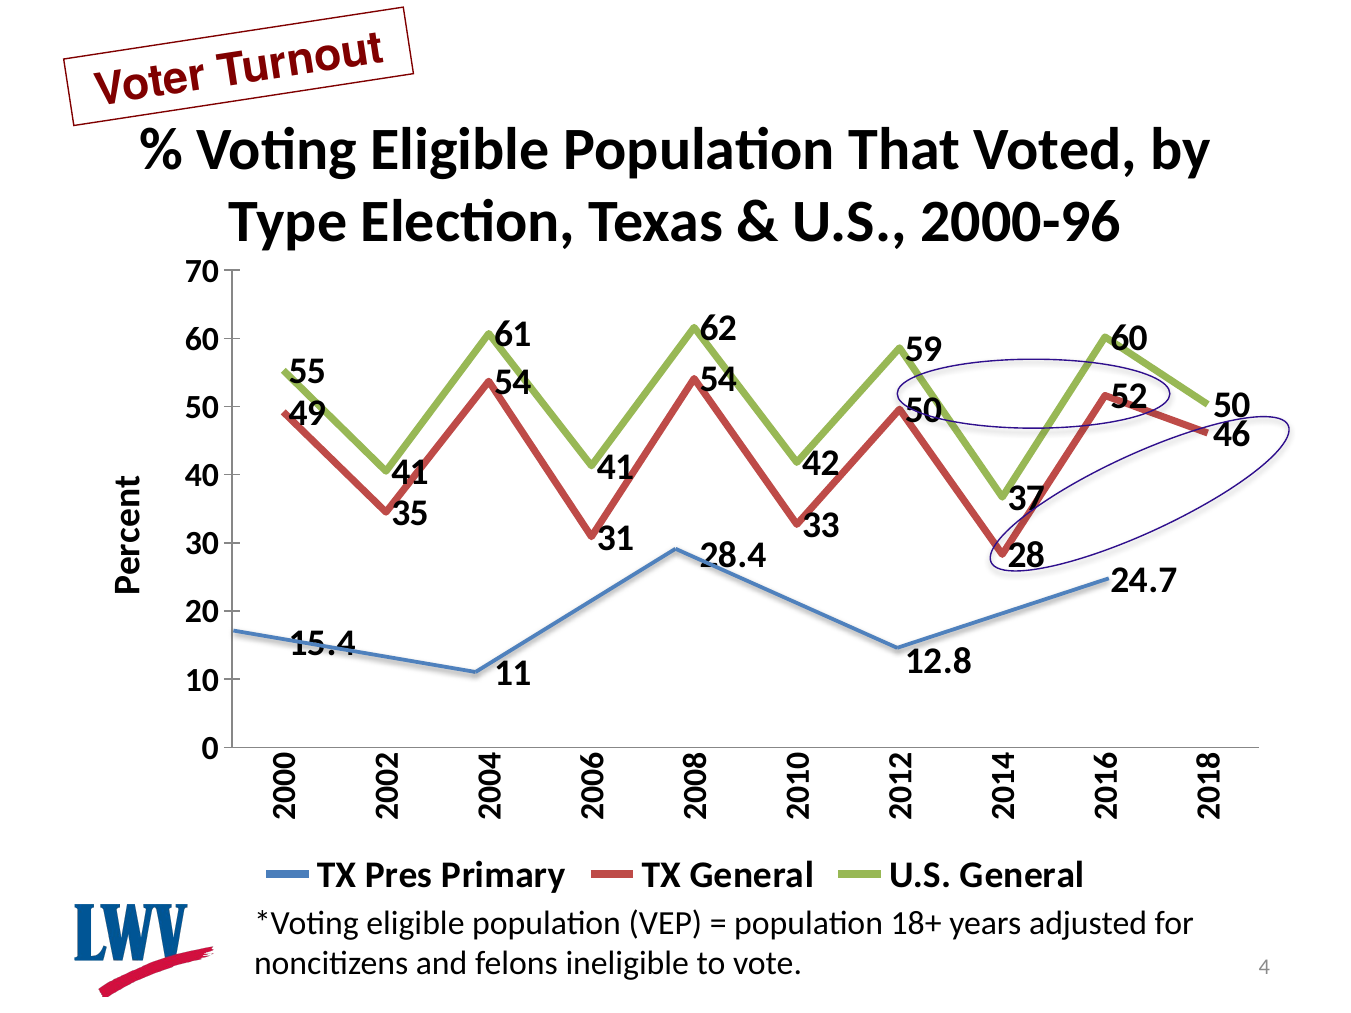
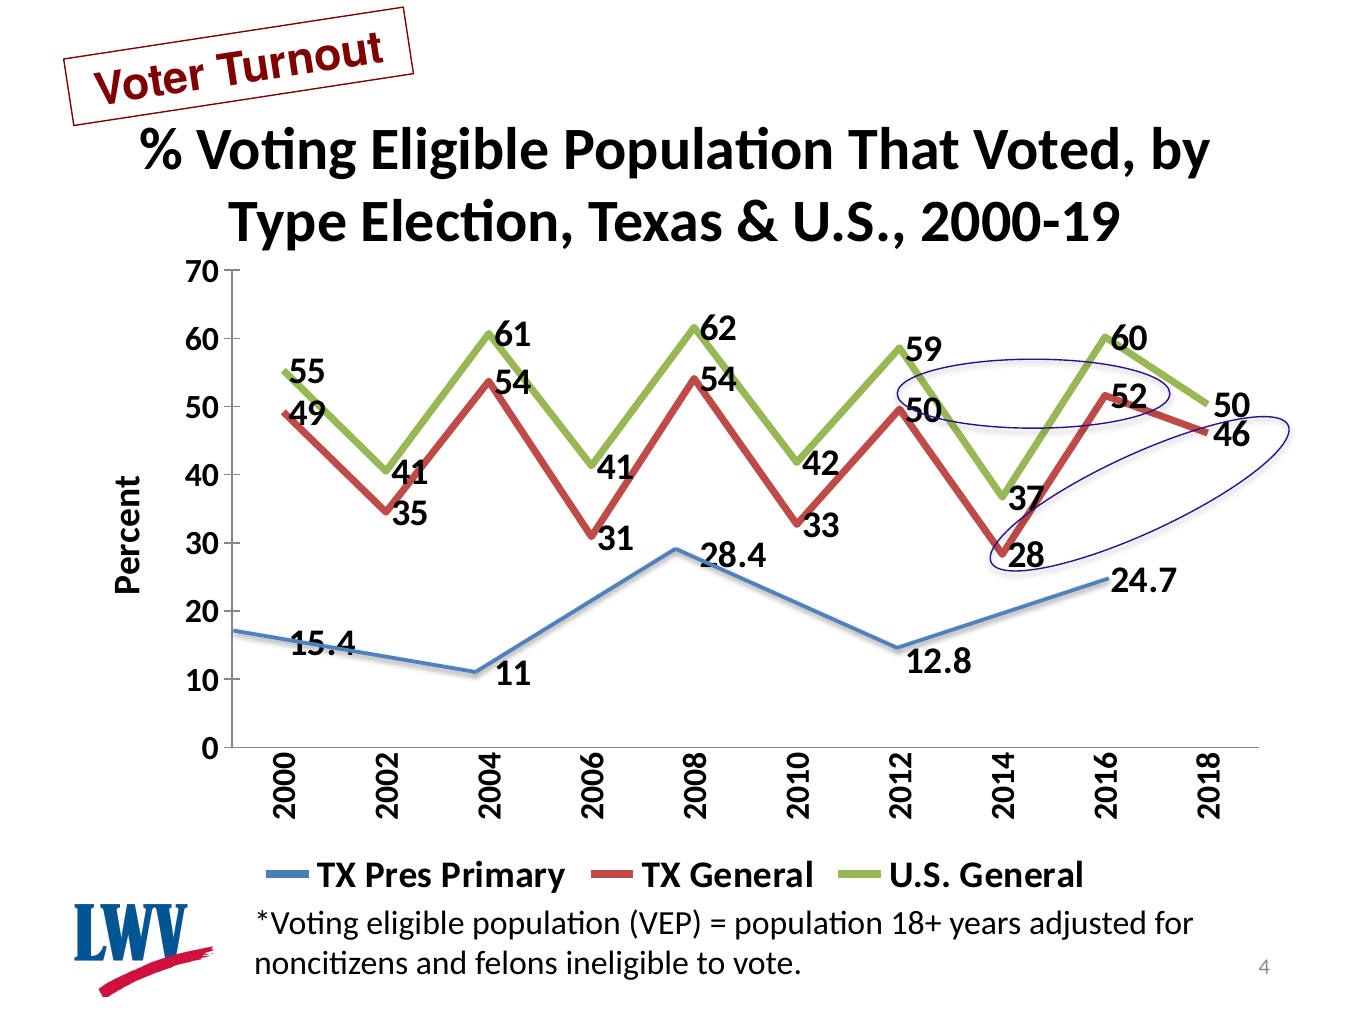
2000-96: 2000-96 -> 2000-19 (1021, 222)
